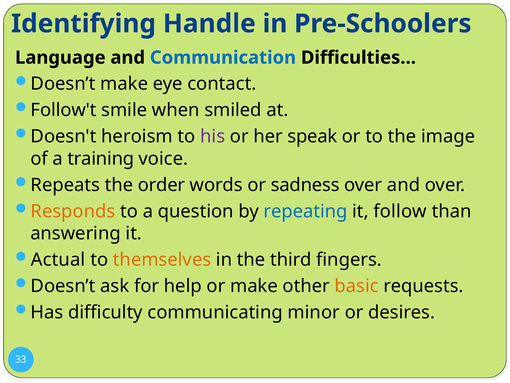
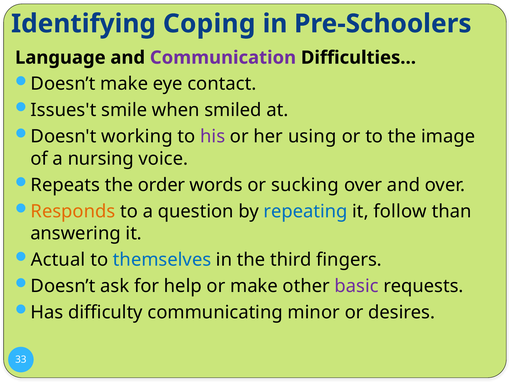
Handle: Handle -> Coping (209, 24)
Communication colour: blue -> purple (223, 58)
Follow't: Follow't -> Issues't (63, 110)
heroism: heroism -> working (137, 136)
speak: speak -> using (312, 136)
training: training -> nursing (101, 158)
sadness: sadness -> sucking (305, 185)
themselves colour: orange -> blue (162, 259)
basic colour: orange -> purple (357, 286)
